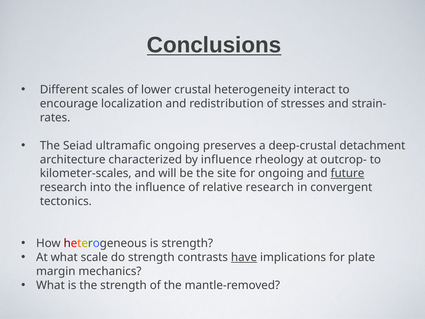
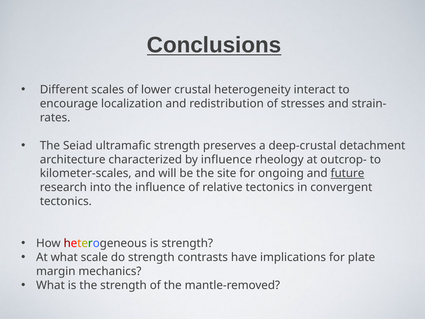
ultramafic ongoing: ongoing -> strength (177, 145)
relative research: research -> tectonics (270, 187)
have underline: present -> none (244, 257)
